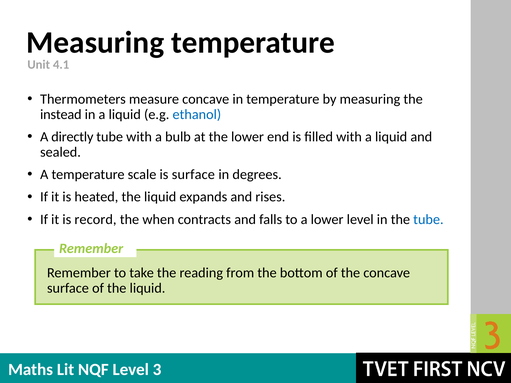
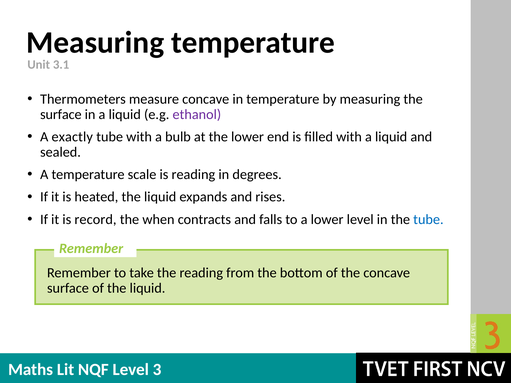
4.1: 4.1 -> 3.1 (61, 65)
instead: instead -> surface (61, 114)
ethanol colour: blue -> purple (197, 114)
directly: directly -> exactly (72, 137)
is surface: surface -> reading (193, 175)
